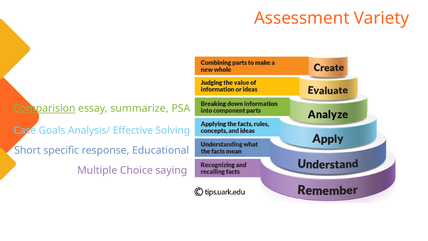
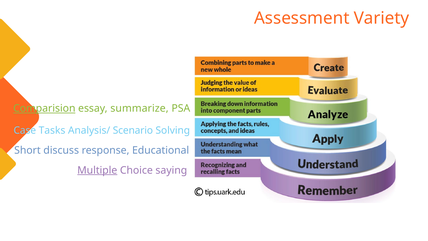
Goals: Goals -> Tasks (52, 130)
Effective: Effective -> Scenario (133, 130)
specific: specific -> discuss (61, 150)
Multiple underline: none -> present (97, 170)
